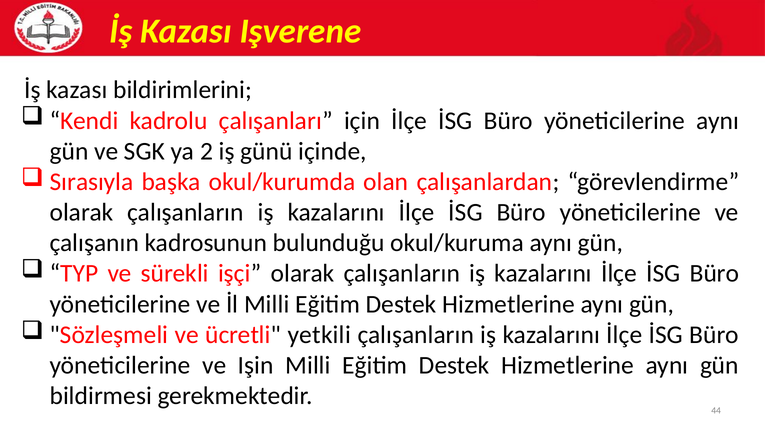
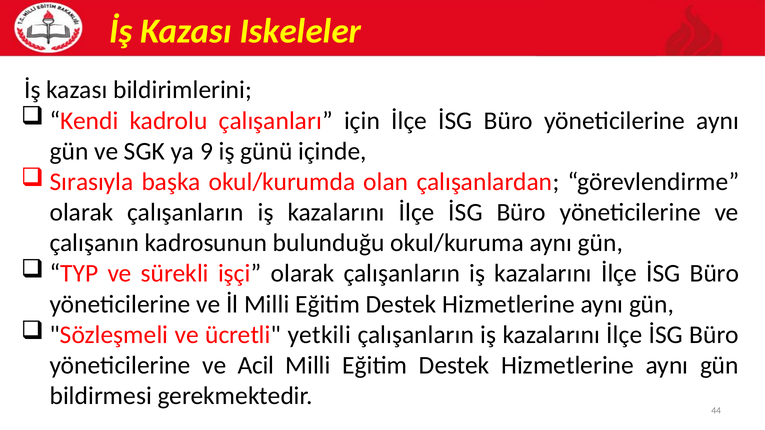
Işverene: Işverene -> Iskeleler (300, 31)
2: 2 -> 9 (206, 151)
Işin: Işin -> Acil (256, 366)
